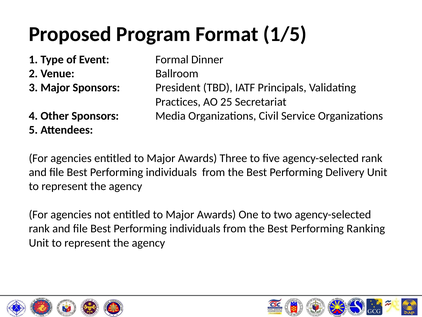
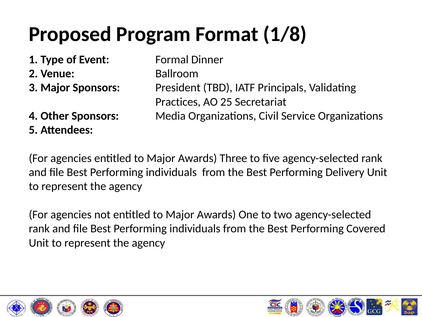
1/5: 1/5 -> 1/8 (285, 34)
Ranking: Ranking -> Covered (366, 228)
